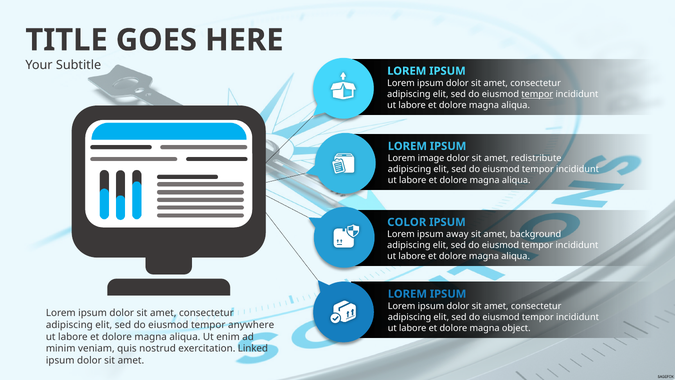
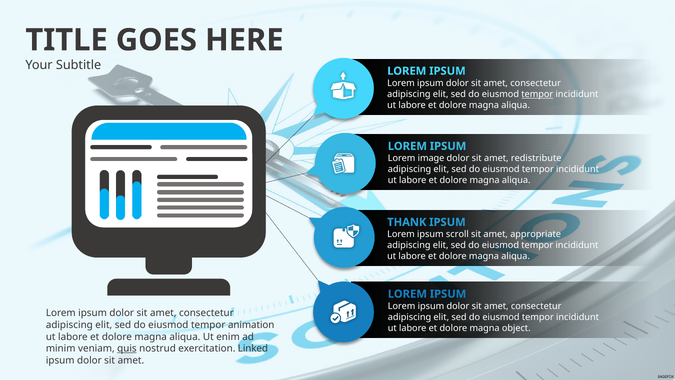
COLOR: COLOR -> THANK (407, 222)
away: away -> scroll (457, 234)
background: background -> appropriate (536, 234)
anywhere: anywhere -> animation (251, 325)
quis underline: none -> present (127, 348)
